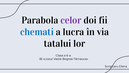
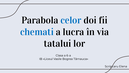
celor colour: purple -> blue (71, 20)
